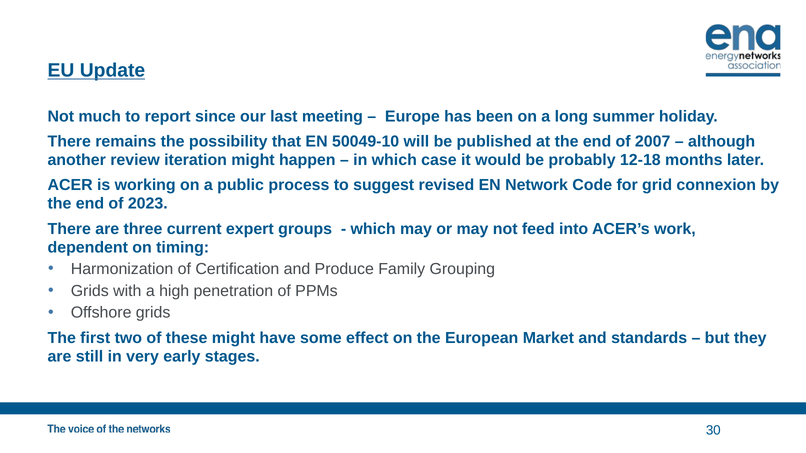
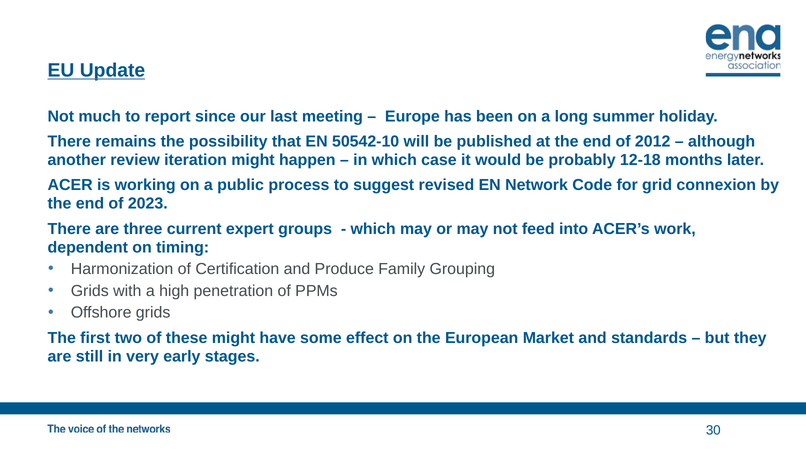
50049-10: 50049-10 -> 50542-10 (366, 142)
2007: 2007 -> 2012 (653, 142)
